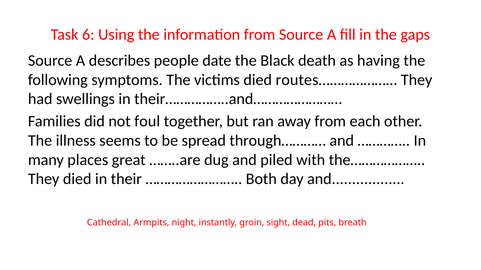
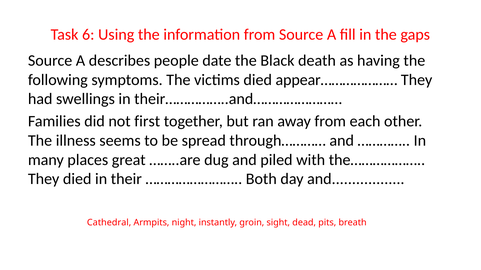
routes…………………: routes………………… -> appear………………… (336, 80)
foul: foul -> first (147, 122)
